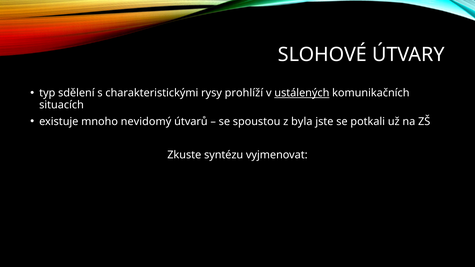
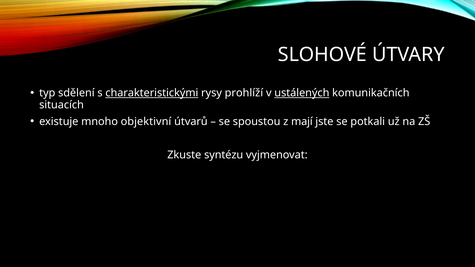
charakteristickými underline: none -> present (152, 93)
nevidomý: nevidomý -> objektivní (146, 122)
byla: byla -> mají (302, 122)
